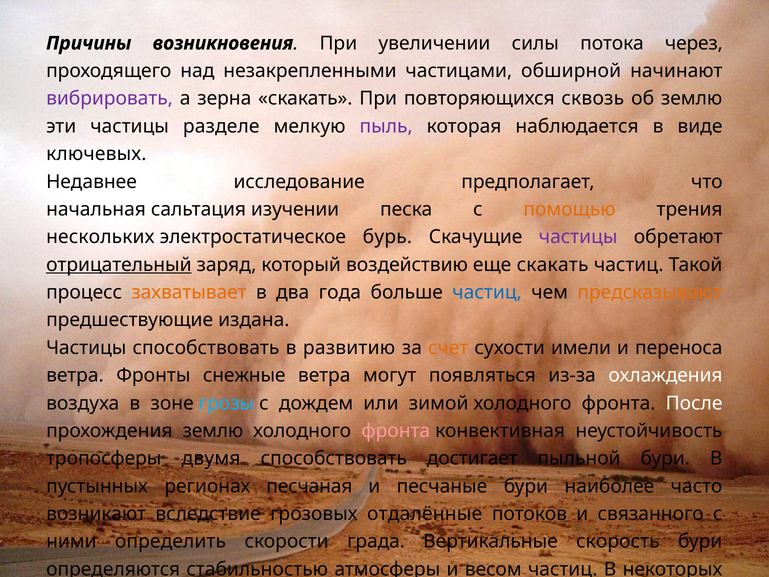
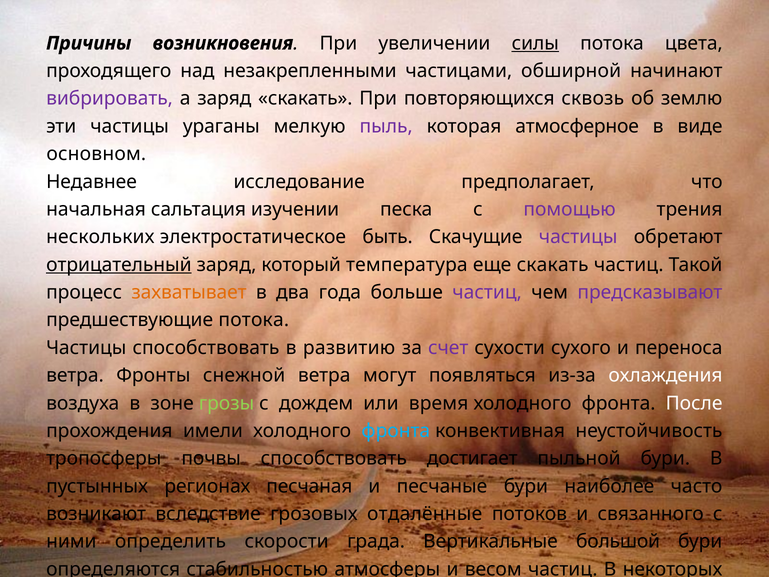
силы underline: none -> present (535, 43)
через: через -> цвета (694, 43)
а зерна: зерна -> заряд (224, 99)
разделе: разделе -> ураганы (221, 126)
наблюдается: наблюдается -> атмосферное (577, 126)
ключевых: ключевых -> основном (96, 154)
помощью colour: orange -> purple (570, 209)
электростатическое бурь: бурь -> быть (388, 237)
воздействию: воздействию -> температура (407, 265)
частиц colour: blue -> purple (487, 292)
предсказывают colour: orange -> purple (650, 292)
предшествующие издана: издана -> потока (254, 320)
счет colour: orange -> purple (448, 348)
имели: имели -> сухого (581, 348)
снежные: снежные -> снежной (244, 375)
грозы colour: light blue -> light green (226, 403)
зимой: зимой -> время (439, 403)
прохождения землю: землю -> имели (213, 431)
фронта colour: pink -> light blue (396, 431)
двумя: двумя -> почвы (211, 458)
скорость: скорость -> большой (618, 541)
